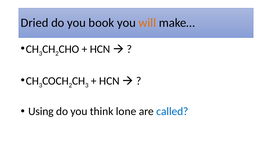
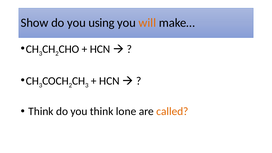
Dried: Dried -> Show (35, 23)
book: book -> using (102, 23)
Using: Using -> Think (41, 111)
called colour: blue -> orange (172, 111)
